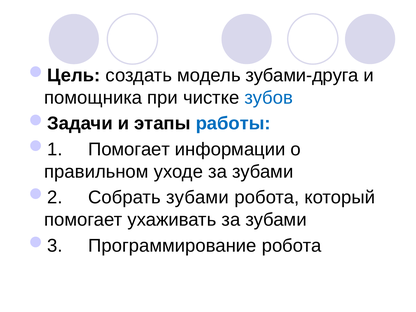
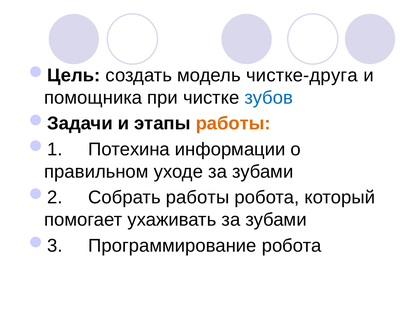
зубами-друга: зубами-друга -> чистке-друга (302, 75)
работы colour: blue -> orange (233, 124)
Помогает: Помогает -> Потехина (129, 149)
Собрать зубами: зубами -> работы (198, 198)
